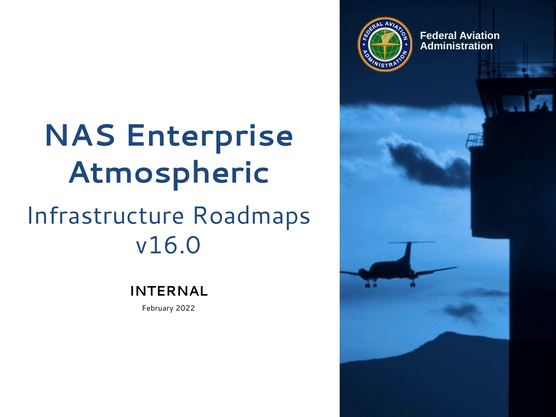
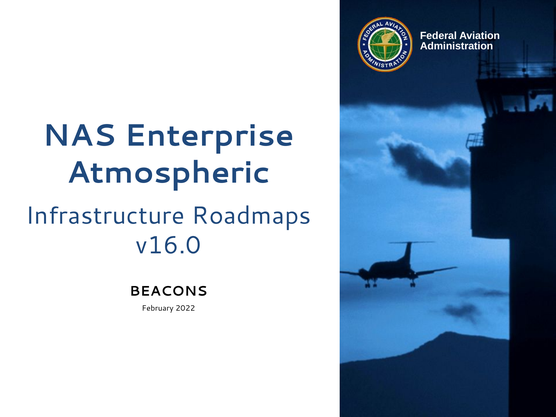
INTERNAL: INTERNAL -> BEACONS (168, 291)
